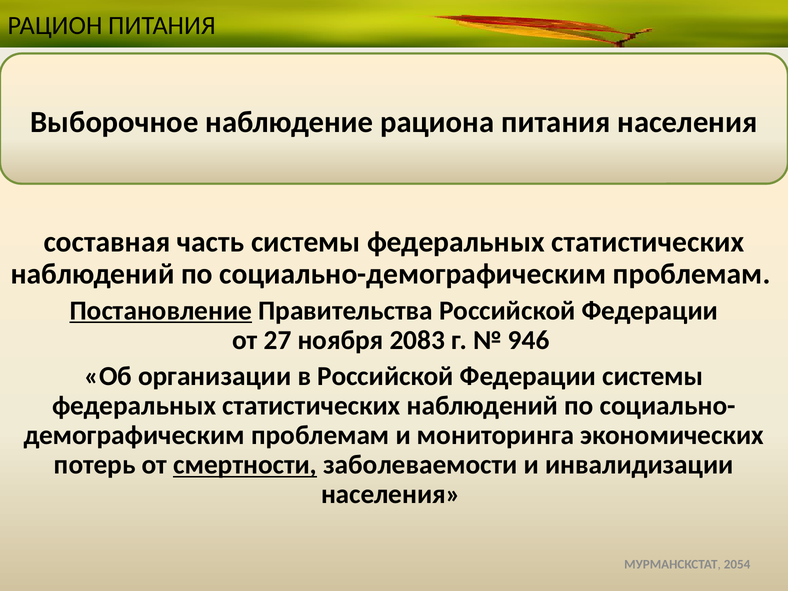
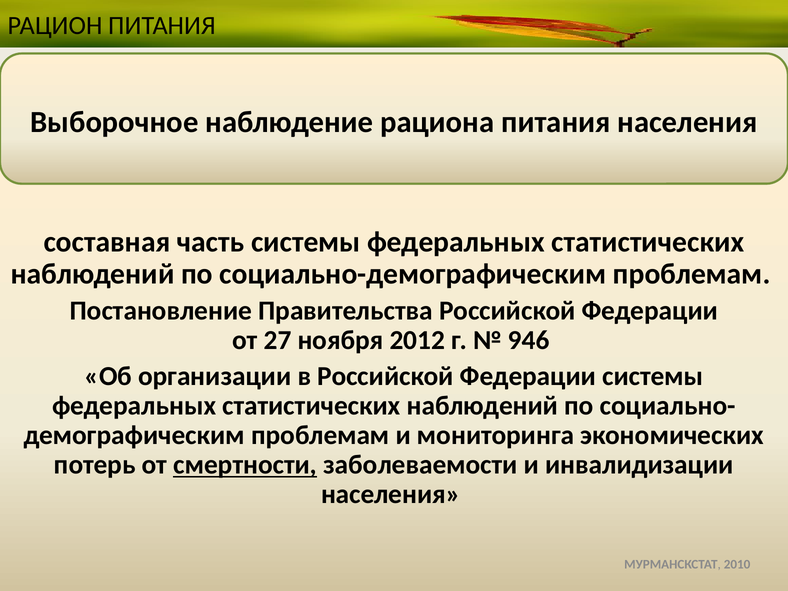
Постановление underline: present -> none (161, 311)
2083: 2083 -> 2012 (417, 340)
2054: 2054 -> 2010 (737, 564)
